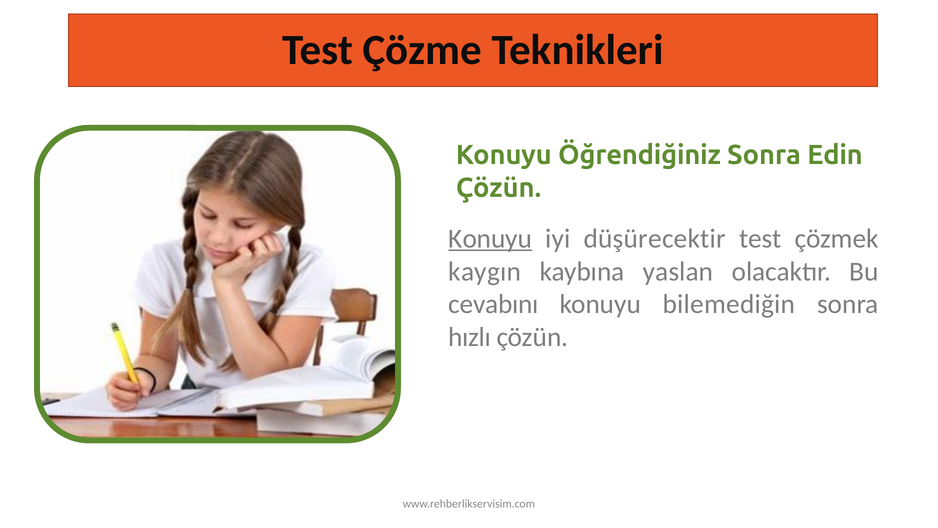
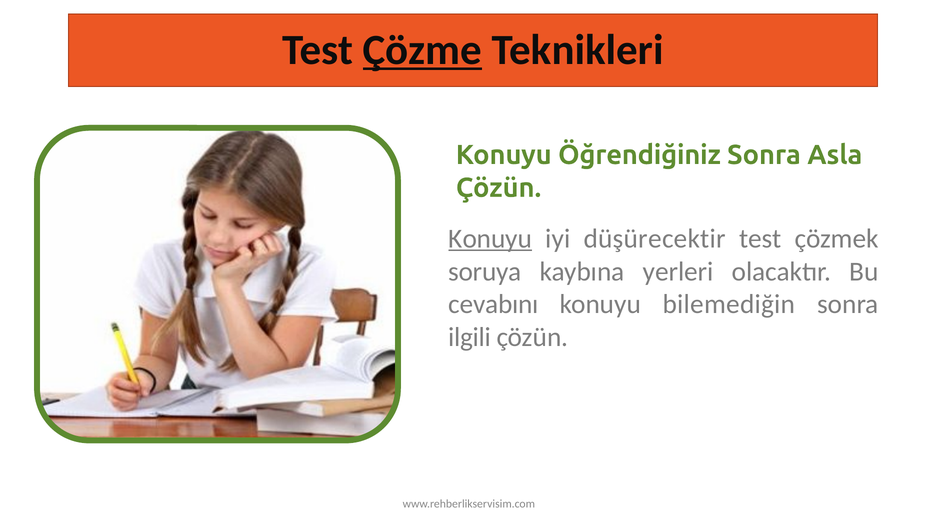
Çözme underline: none -> present (422, 50)
Edin: Edin -> Asla (835, 155)
kaygın: kaygın -> soruya (485, 271)
yaslan: yaslan -> yerleri (678, 271)
hızlı: hızlı -> ilgili (470, 337)
